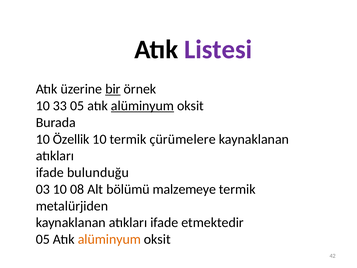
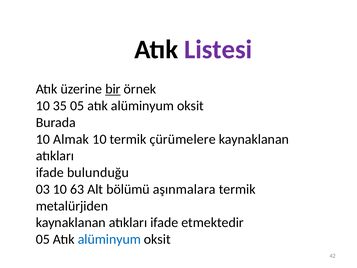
33: 33 -> 35 (60, 106)
alüminyum underline: present -> none (143, 106)
Özellik: Özellik -> Almak (71, 139)
08: 08 -> 63 (77, 189)
malzemeye: malzemeye -> aşınmalara (184, 189)
alüminyum colour: orange -> blue (109, 239)
